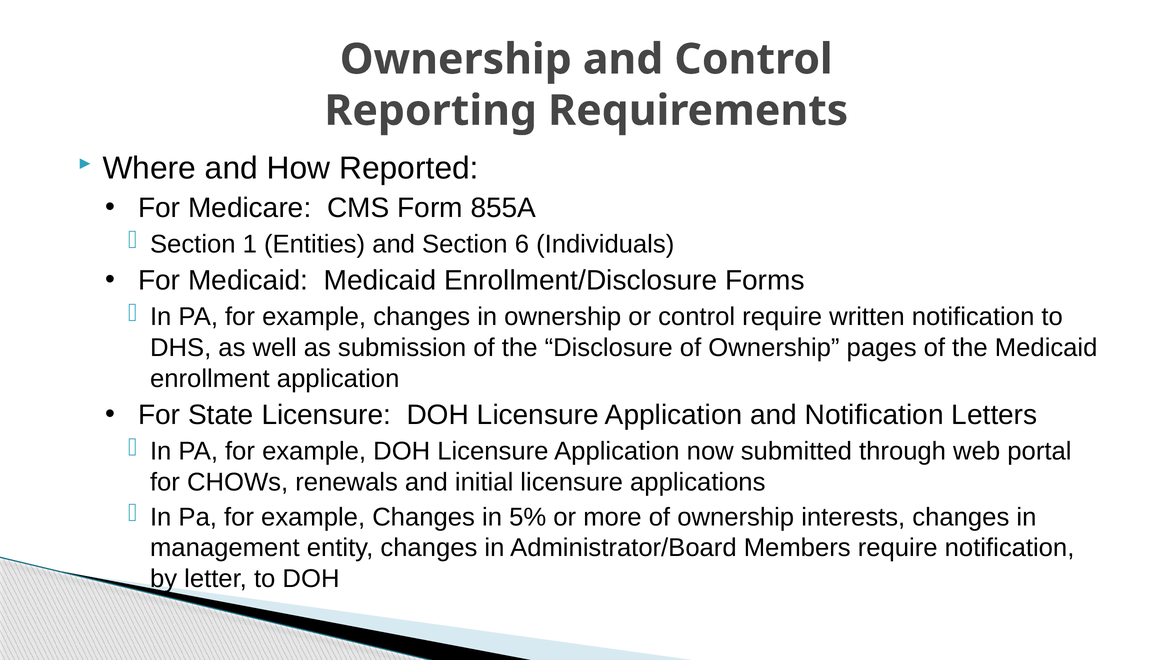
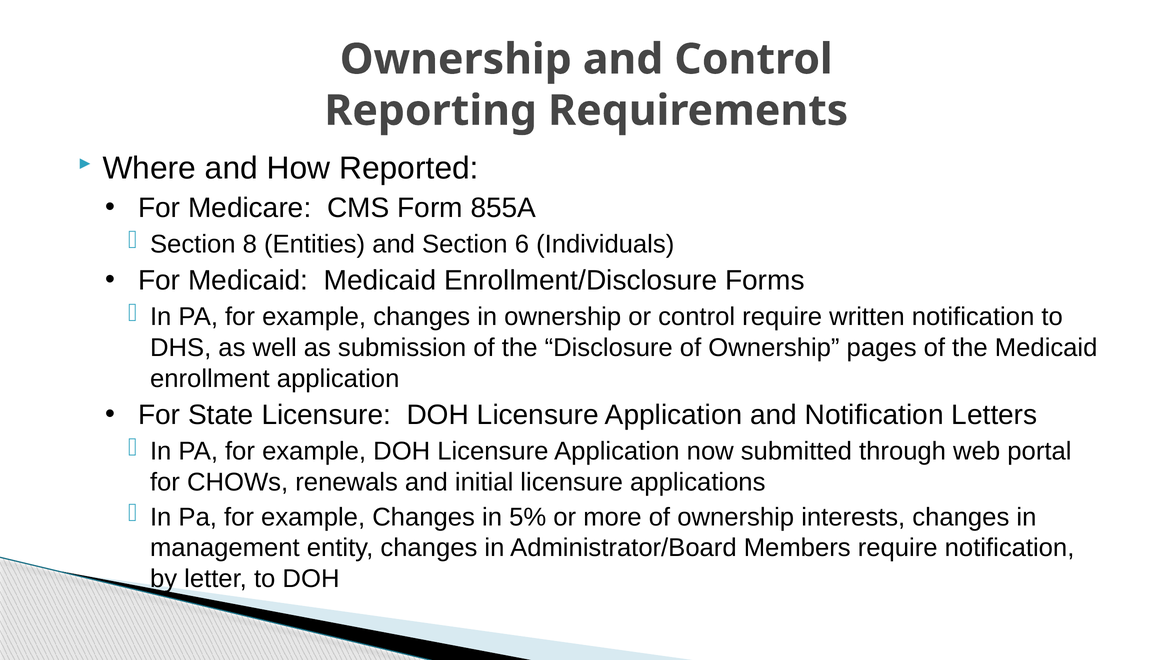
1: 1 -> 8 (250, 244)
